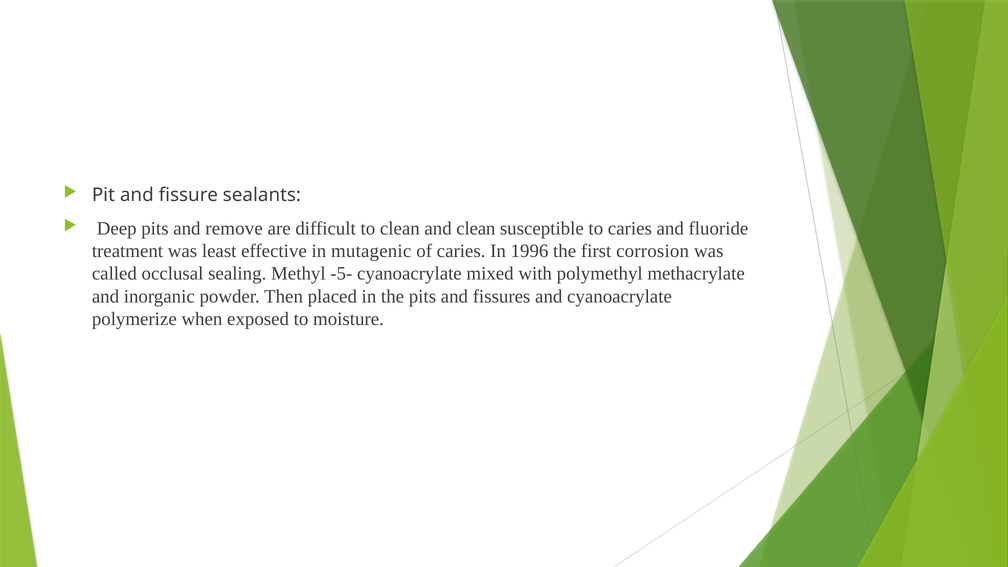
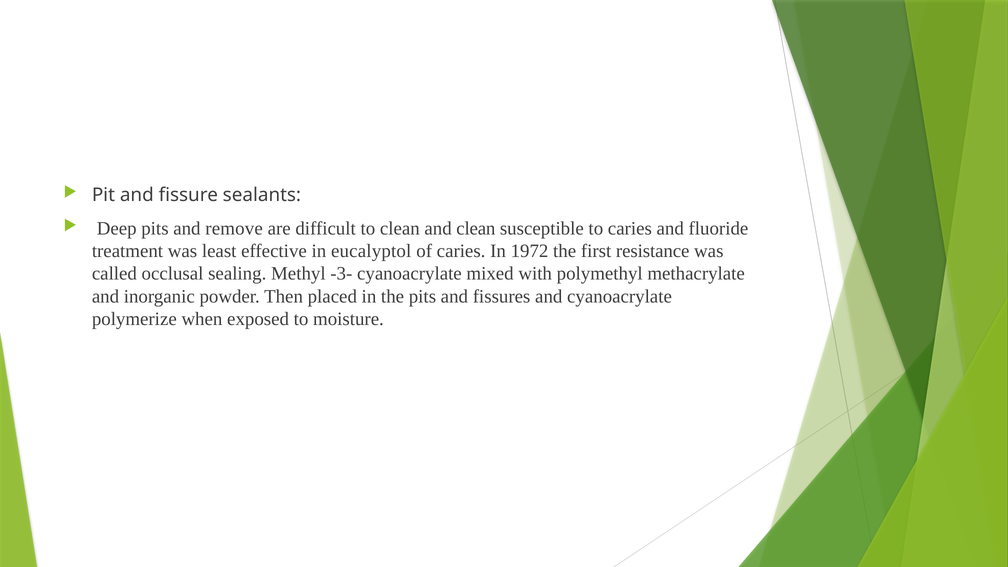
mutagenic: mutagenic -> eucalyptol (371, 251)
1996: 1996 -> 1972 (530, 251)
corrosion: corrosion -> resistance (653, 251)
-5-: -5- -> -3- (341, 274)
